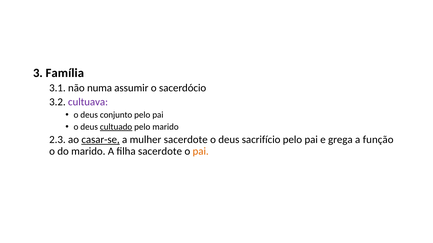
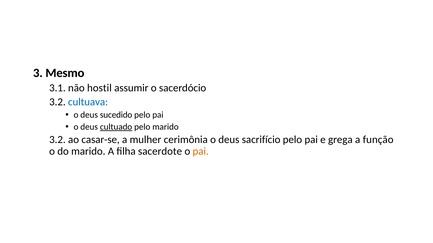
Família: Família -> Mesmo (65, 73)
numa: numa -> hostil (99, 88)
cultuava colour: purple -> blue (88, 102)
conjunto: conjunto -> sucedido (116, 115)
2.3: 2.3 -> 3.2 (57, 140)
casar-se underline: present -> none (101, 140)
mulher sacerdote: sacerdote -> cerimônia (186, 140)
